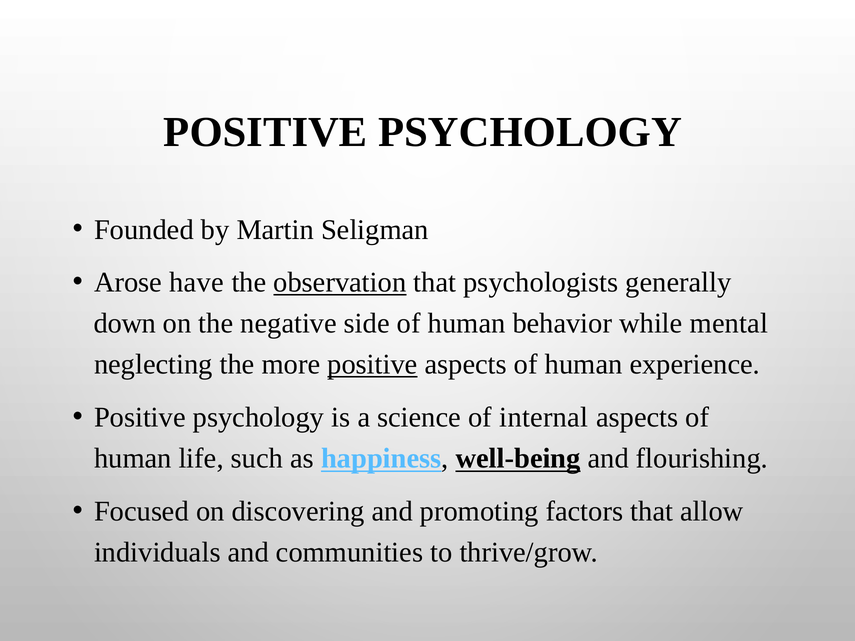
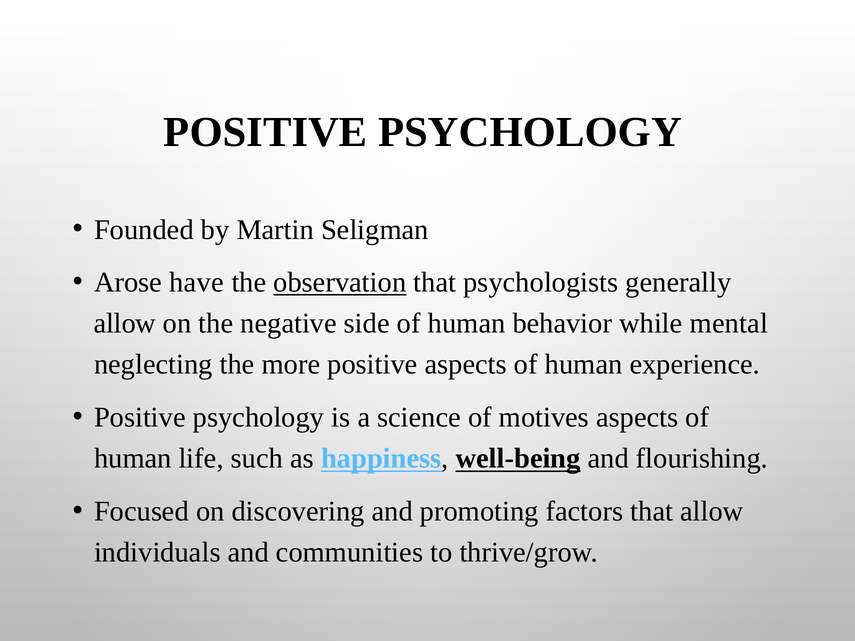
down: down -> allow (125, 324)
positive underline: present -> none (372, 365)
internal: internal -> motives (544, 418)
